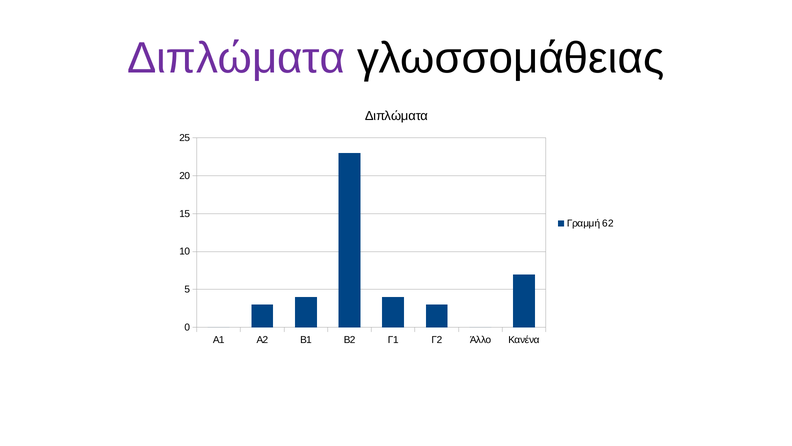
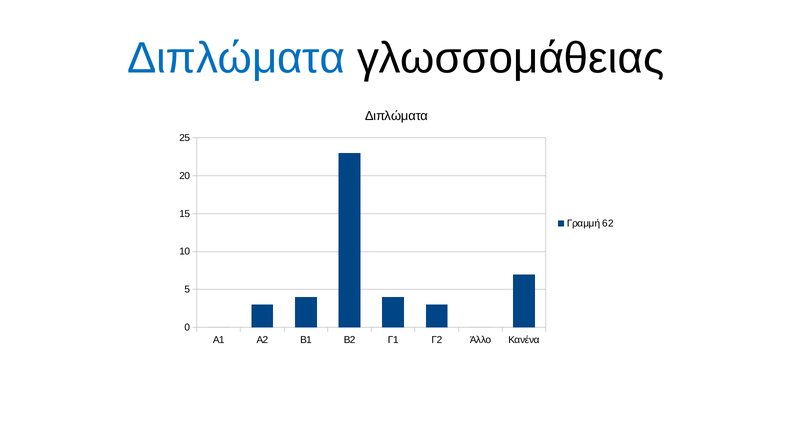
Διπλώματα colour: purple -> blue (236, 58)
